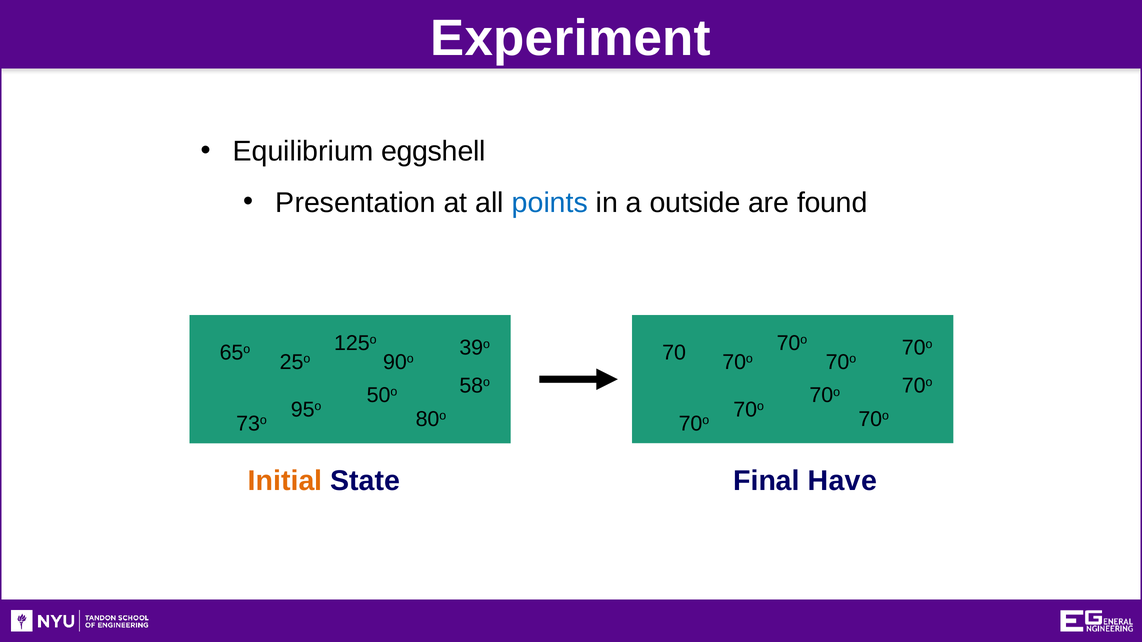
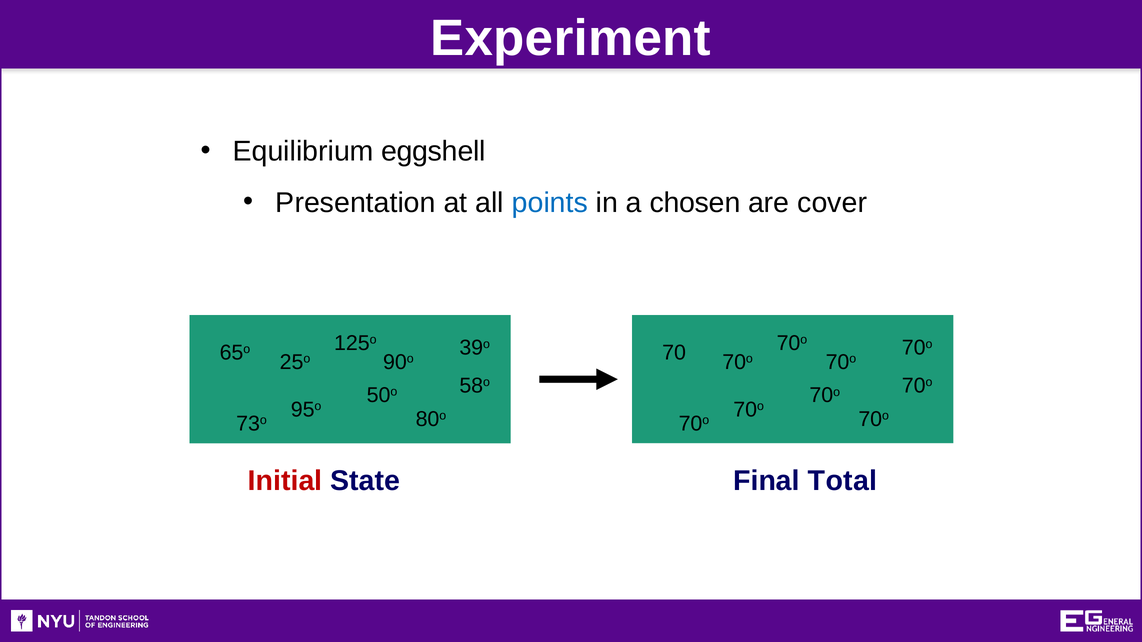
outside: outside -> chosen (695, 203)
found: found -> cover (832, 203)
Initial colour: orange -> red (285, 481)
Have: Have -> Total (842, 481)
